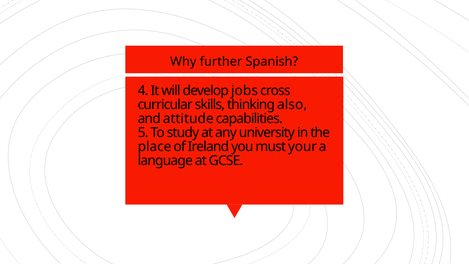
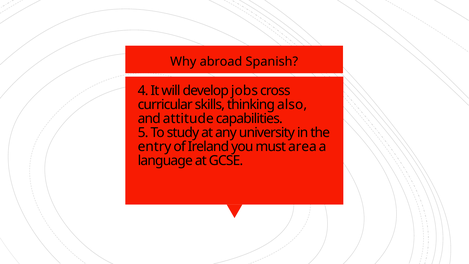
further: further -> abroad (221, 62)
place: place -> entry (155, 147)
your: your -> area (302, 147)
